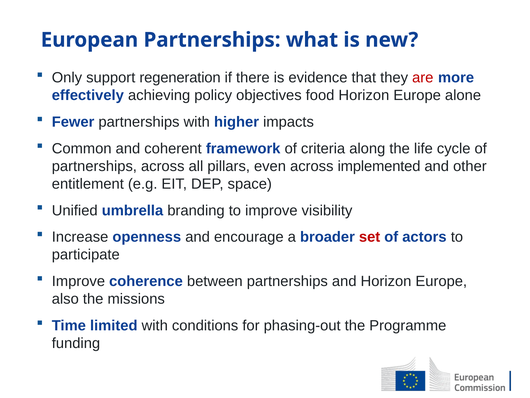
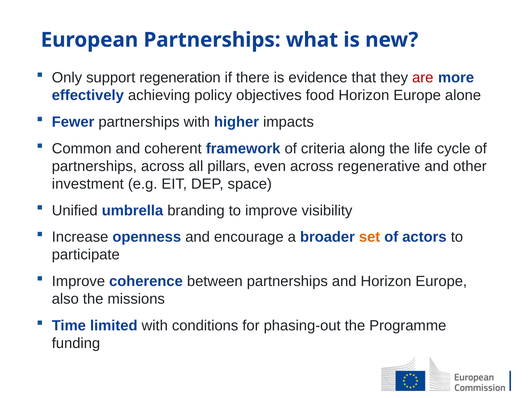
implemented: implemented -> regenerative (379, 166)
entitlement: entitlement -> investment (88, 184)
set colour: red -> orange (370, 237)
